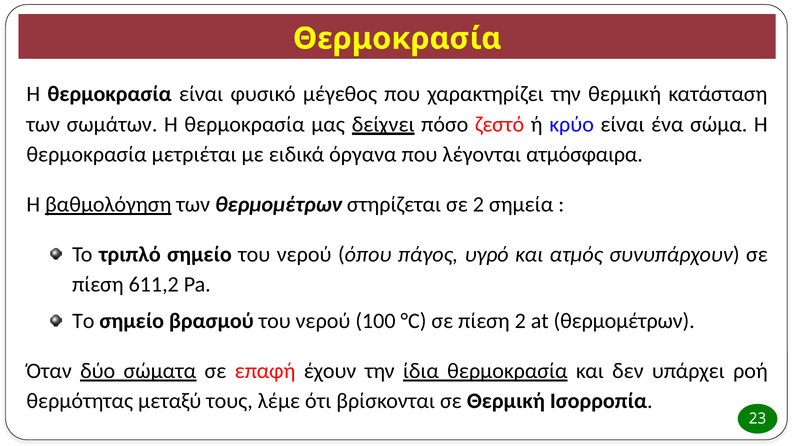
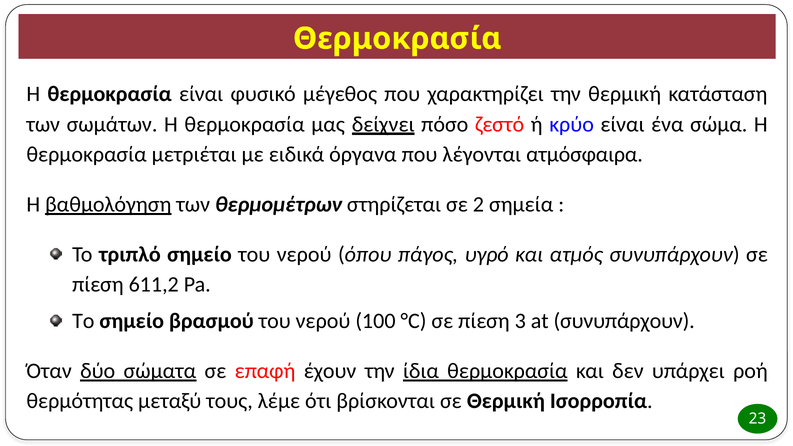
πίεση 2: 2 -> 3 (520, 321)
at θερμομέτρων: θερμομέτρων -> συνυπάρχουν (624, 321)
